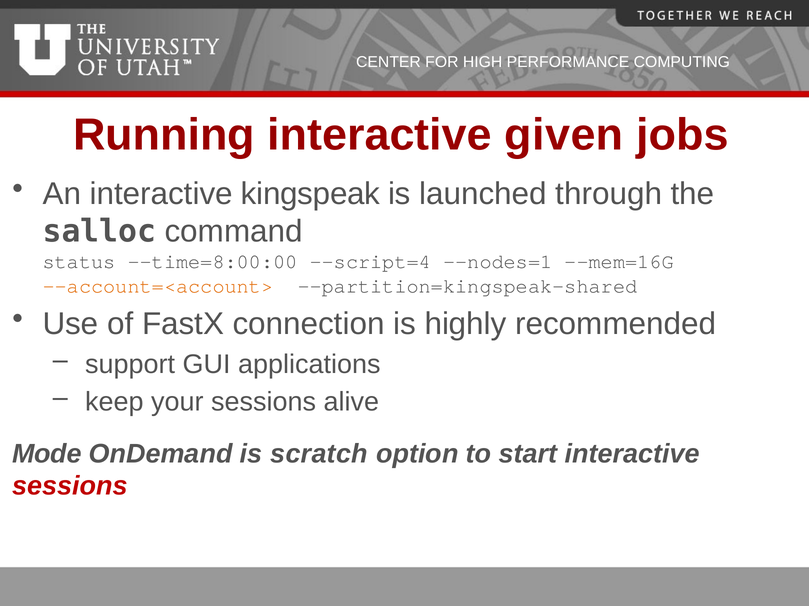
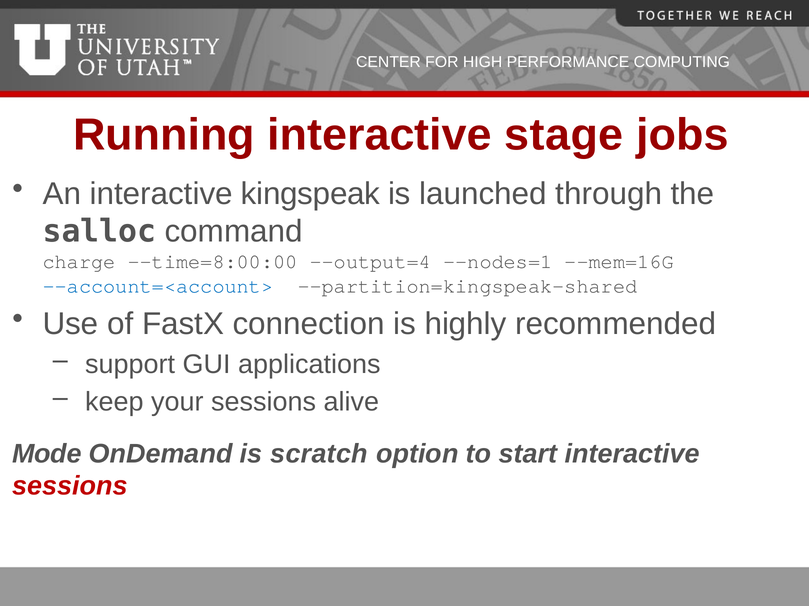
given: given -> stage (564, 135)
status: status -> charge (79, 262)
-–script=4: -–script=4 -> -–output=4 (370, 262)
--account=<account> colour: orange -> blue (158, 286)
